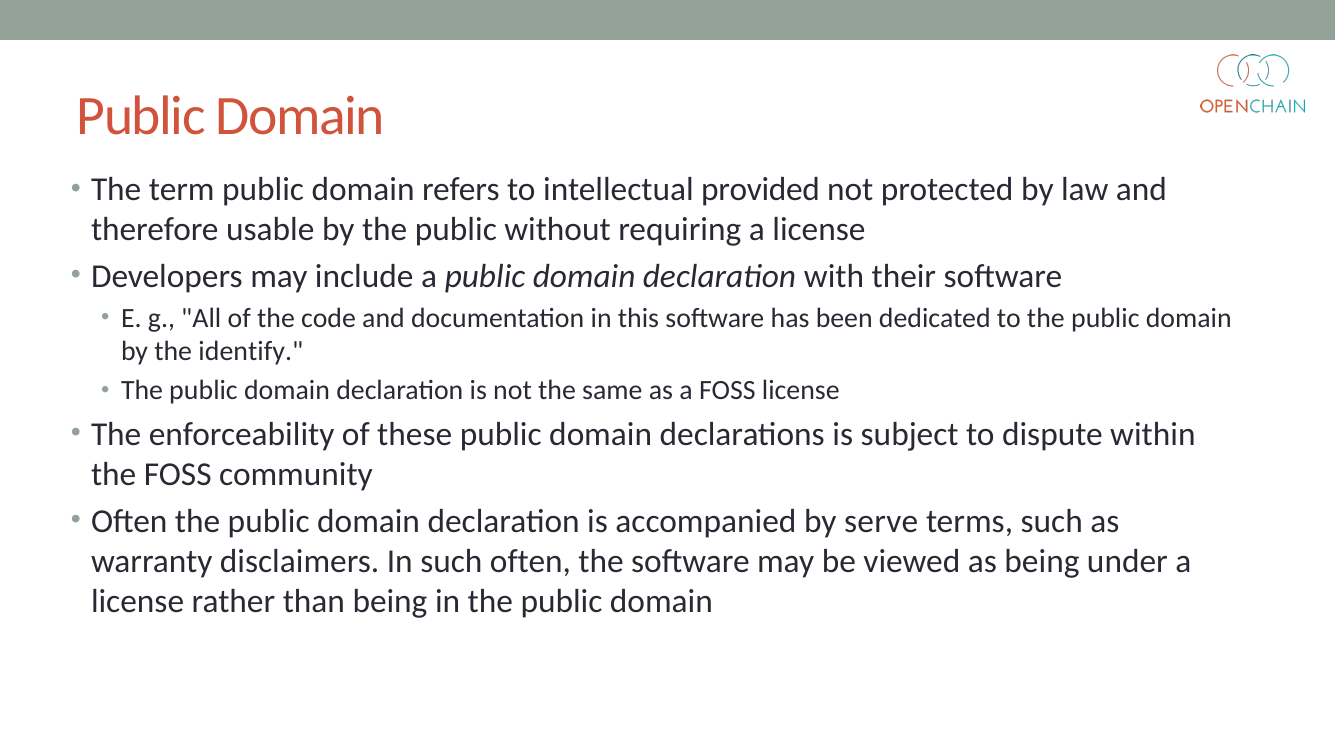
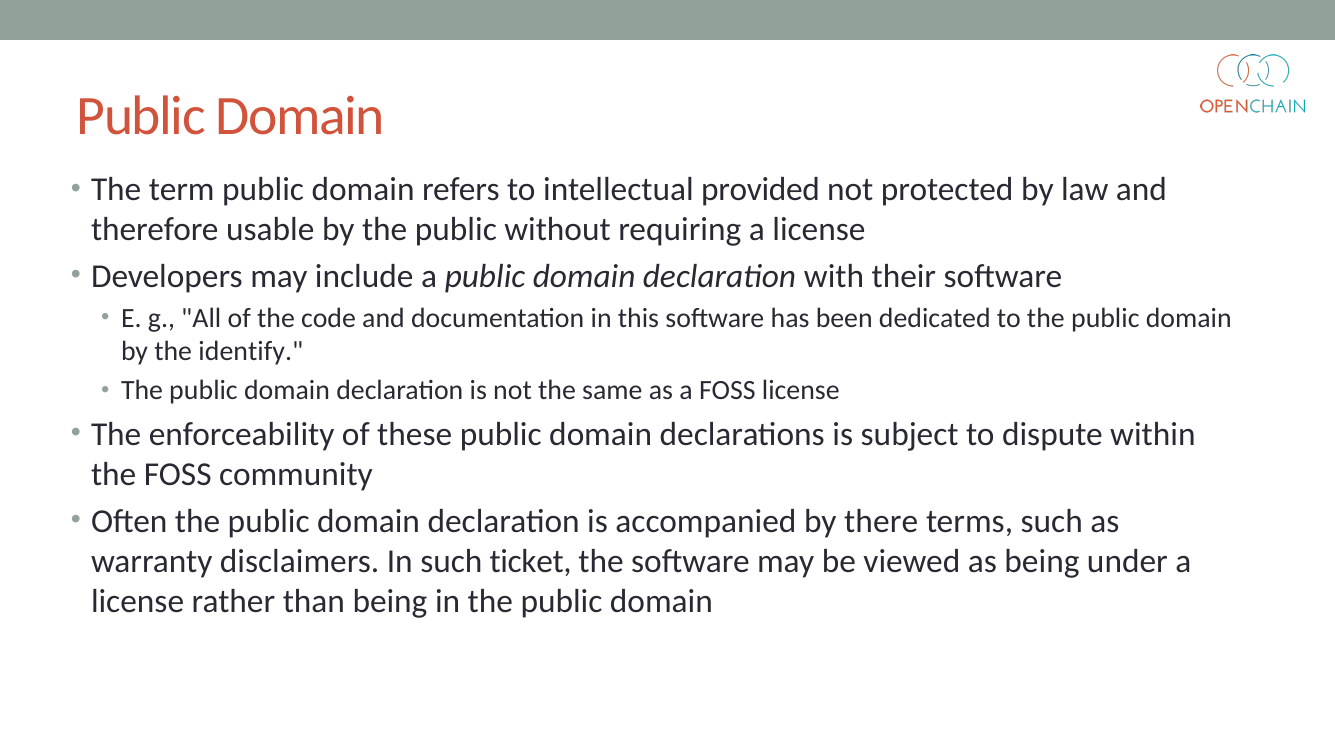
serve: serve -> there (881, 521)
such often: often -> ticket (531, 561)
